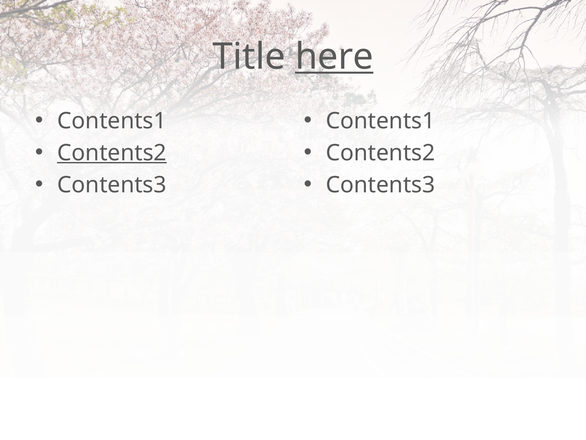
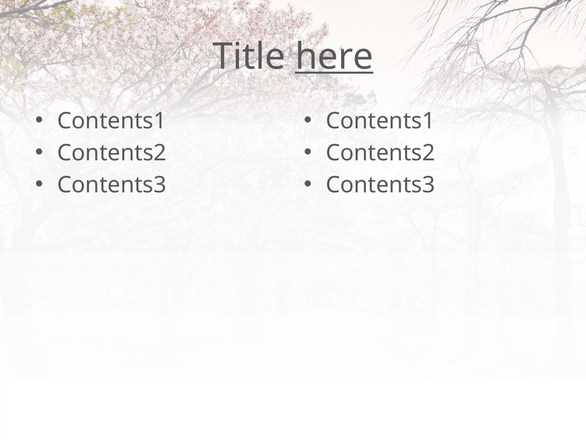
Contents2 underline: present -> none (112, 153)
